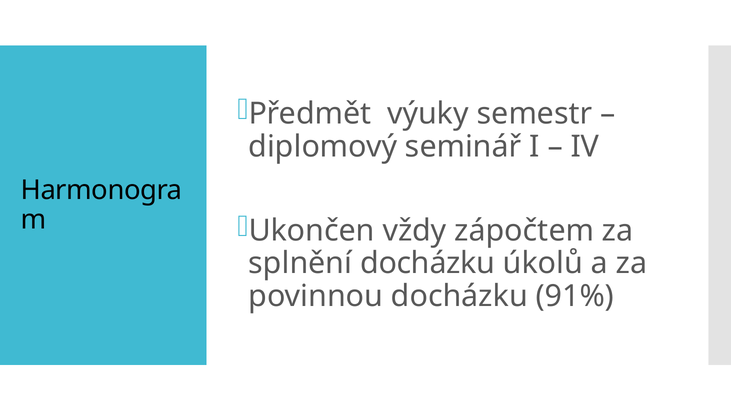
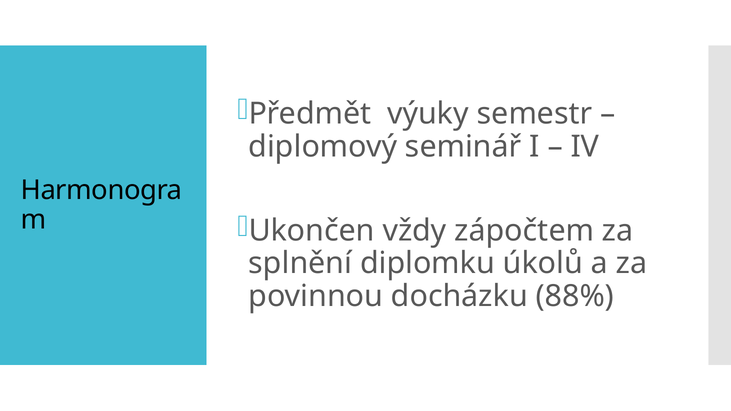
splnění docházku: docházku -> diplomku (427, 264)
91%: 91% -> 88% (575, 296)
